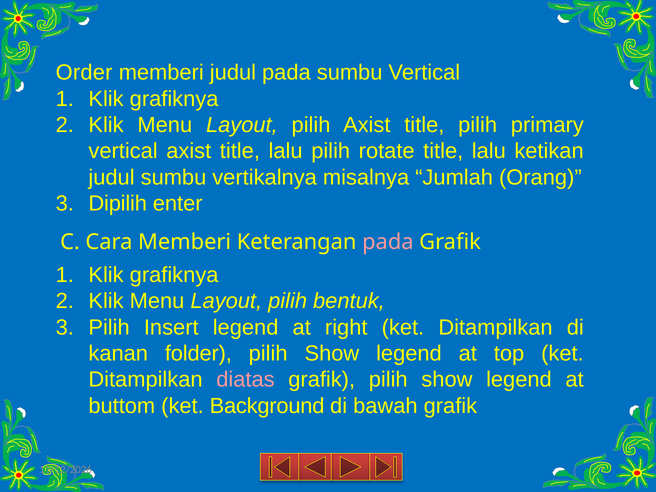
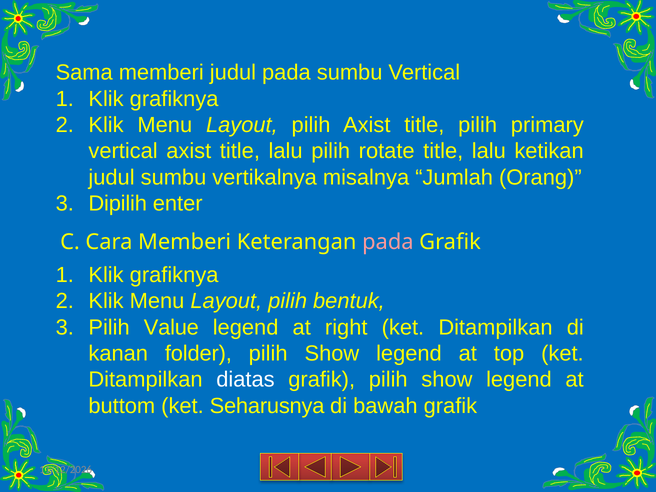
Order: Order -> Sama (84, 73)
Insert: Insert -> Value (171, 327)
diatas colour: pink -> white (245, 380)
Background: Background -> Seharusnya (267, 406)
